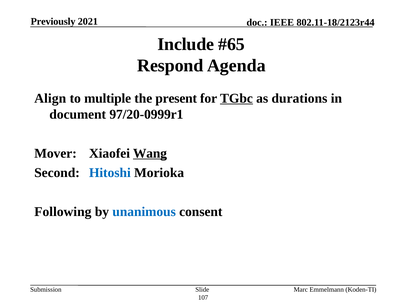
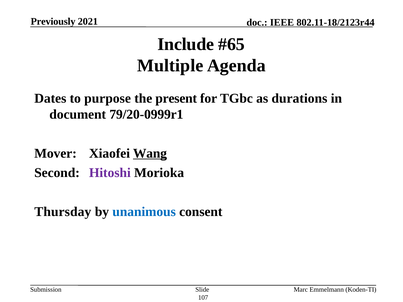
Respond: Respond -> Multiple (170, 66)
Align: Align -> Dates (50, 98)
multiple: multiple -> purpose (108, 98)
TGbc underline: present -> none (236, 98)
97/20-0999r1: 97/20-0999r1 -> 79/20-0999r1 (146, 114)
Hitoshi colour: blue -> purple (110, 173)
Following: Following -> Thursday (63, 212)
